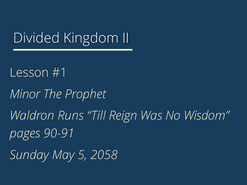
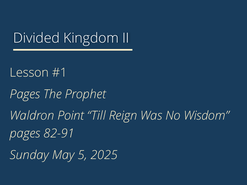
Minor: Minor -> Pages (25, 94)
Runs: Runs -> Point (71, 116)
90-91: 90-91 -> 82-91 (59, 134)
2058: 2058 -> 2025 (104, 155)
